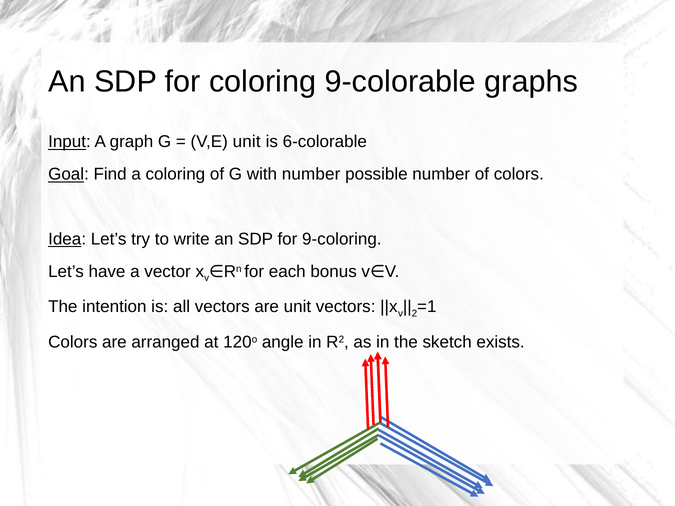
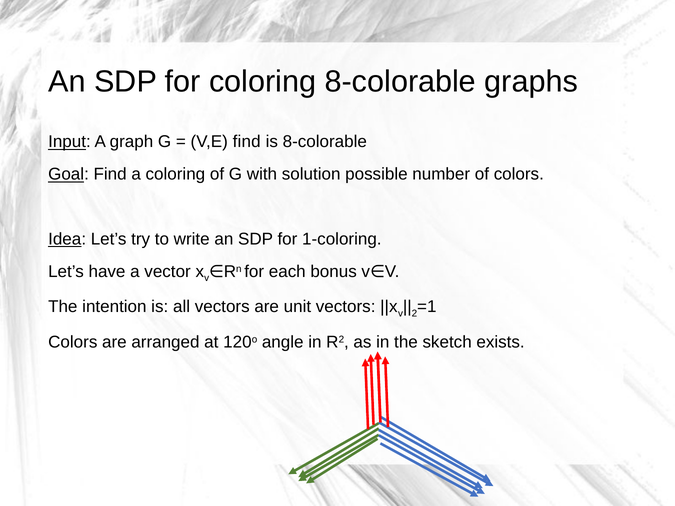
coloring 9-colorable: 9-colorable -> 8-colorable (400, 81)
V,E unit: unit -> find (247, 142)
is 6-colorable: 6-colorable -> 8-colorable (325, 142)
with number: number -> solution (311, 174)
9-coloring: 9-coloring -> 1-coloring (342, 239)
